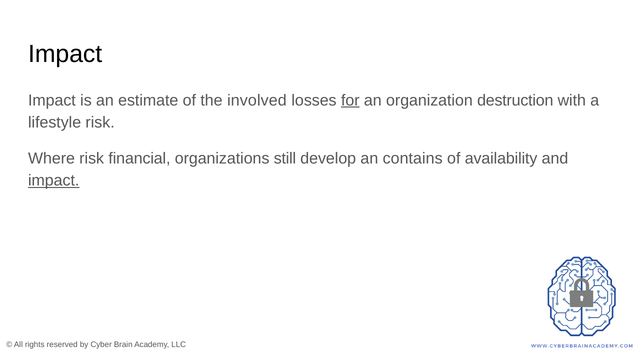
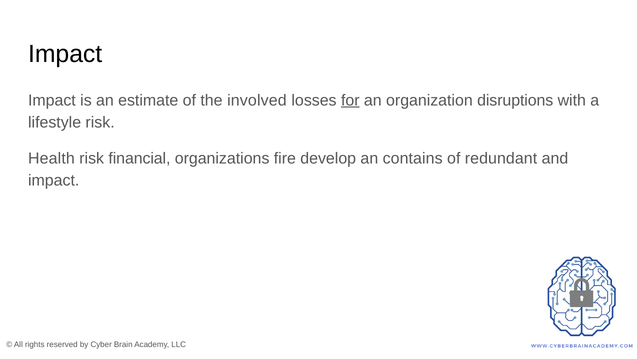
destruction: destruction -> disruptions (515, 100)
Where: Where -> Health (51, 158)
still: still -> fire (285, 158)
availability: availability -> redundant (501, 158)
impact underline: present -> none (54, 180)
